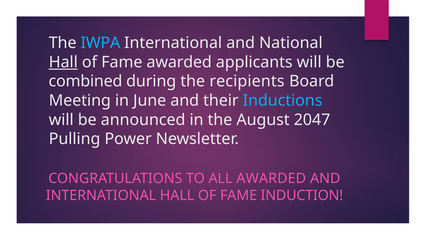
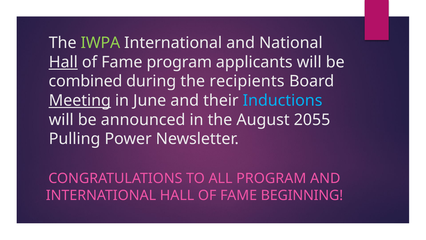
IWPA colour: light blue -> light green (100, 43)
Fame awarded: awarded -> program (179, 62)
Meeting underline: none -> present (80, 100)
2047: 2047 -> 2055 (312, 120)
ALL AWARDED: AWARDED -> PROGRAM (271, 178)
INDUCTION: INDUCTION -> BEGINNING (302, 195)
